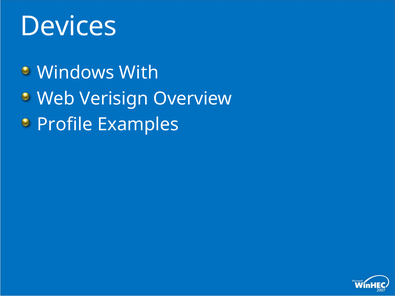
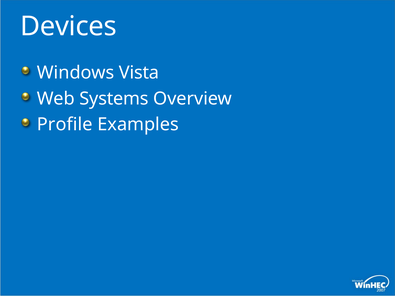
With: With -> Vista (139, 73)
Verisign: Verisign -> Systems (114, 99)
